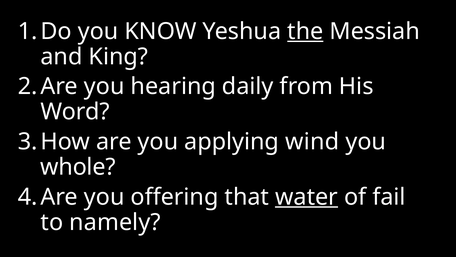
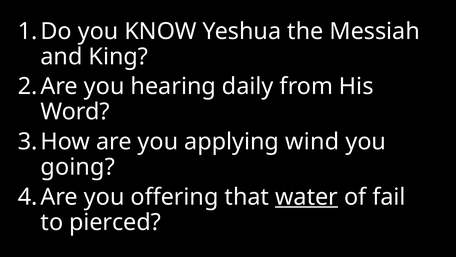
the underline: present -> none (305, 31)
whole: whole -> going (78, 167)
namely: namely -> pierced (115, 222)
